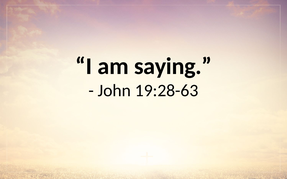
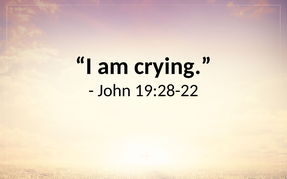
saying: saying -> crying (173, 66)
19:28-63: 19:28-63 -> 19:28-22 (167, 91)
